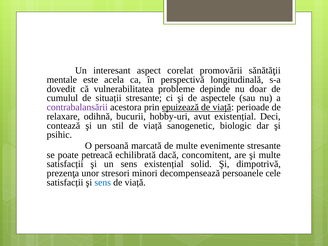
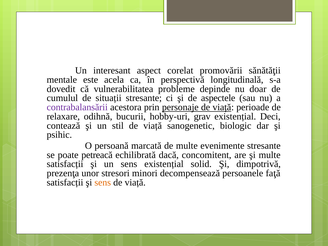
epuizează: epuizează -> personaje (180, 107)
avut: avut -> grav (202, 116)
cele: cele -> faţă (273, 173)
sens colour: blue -> orange (103, 182)
